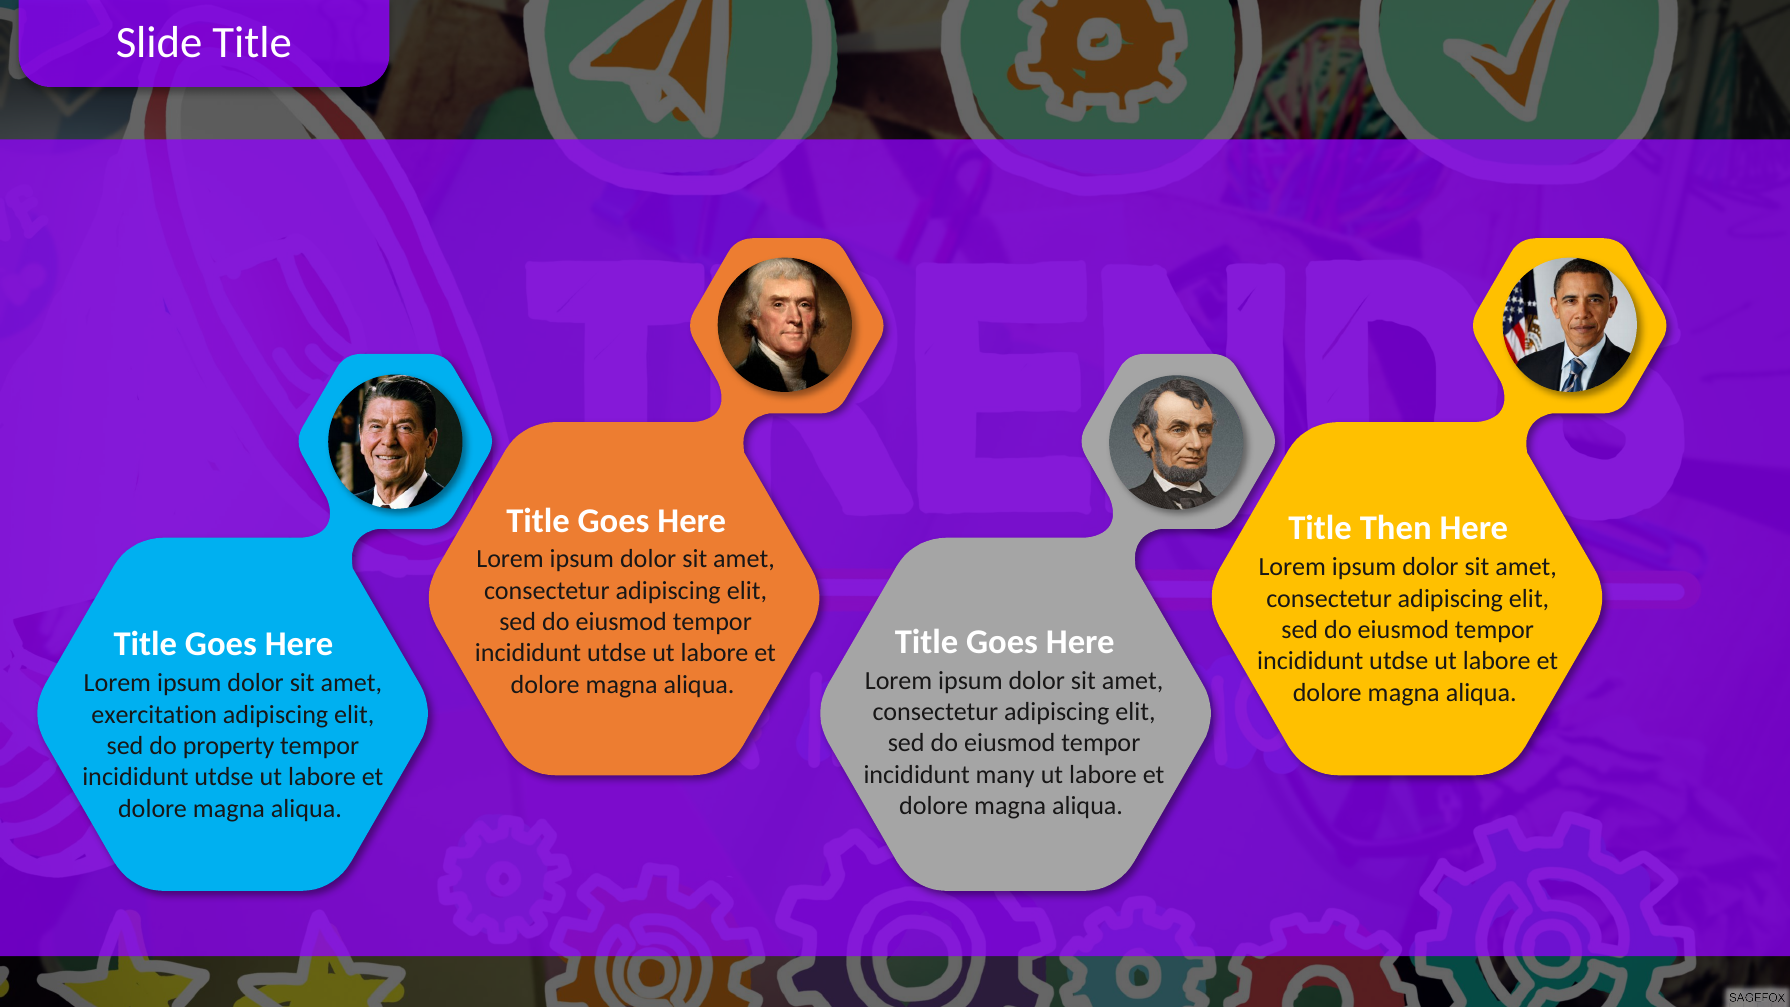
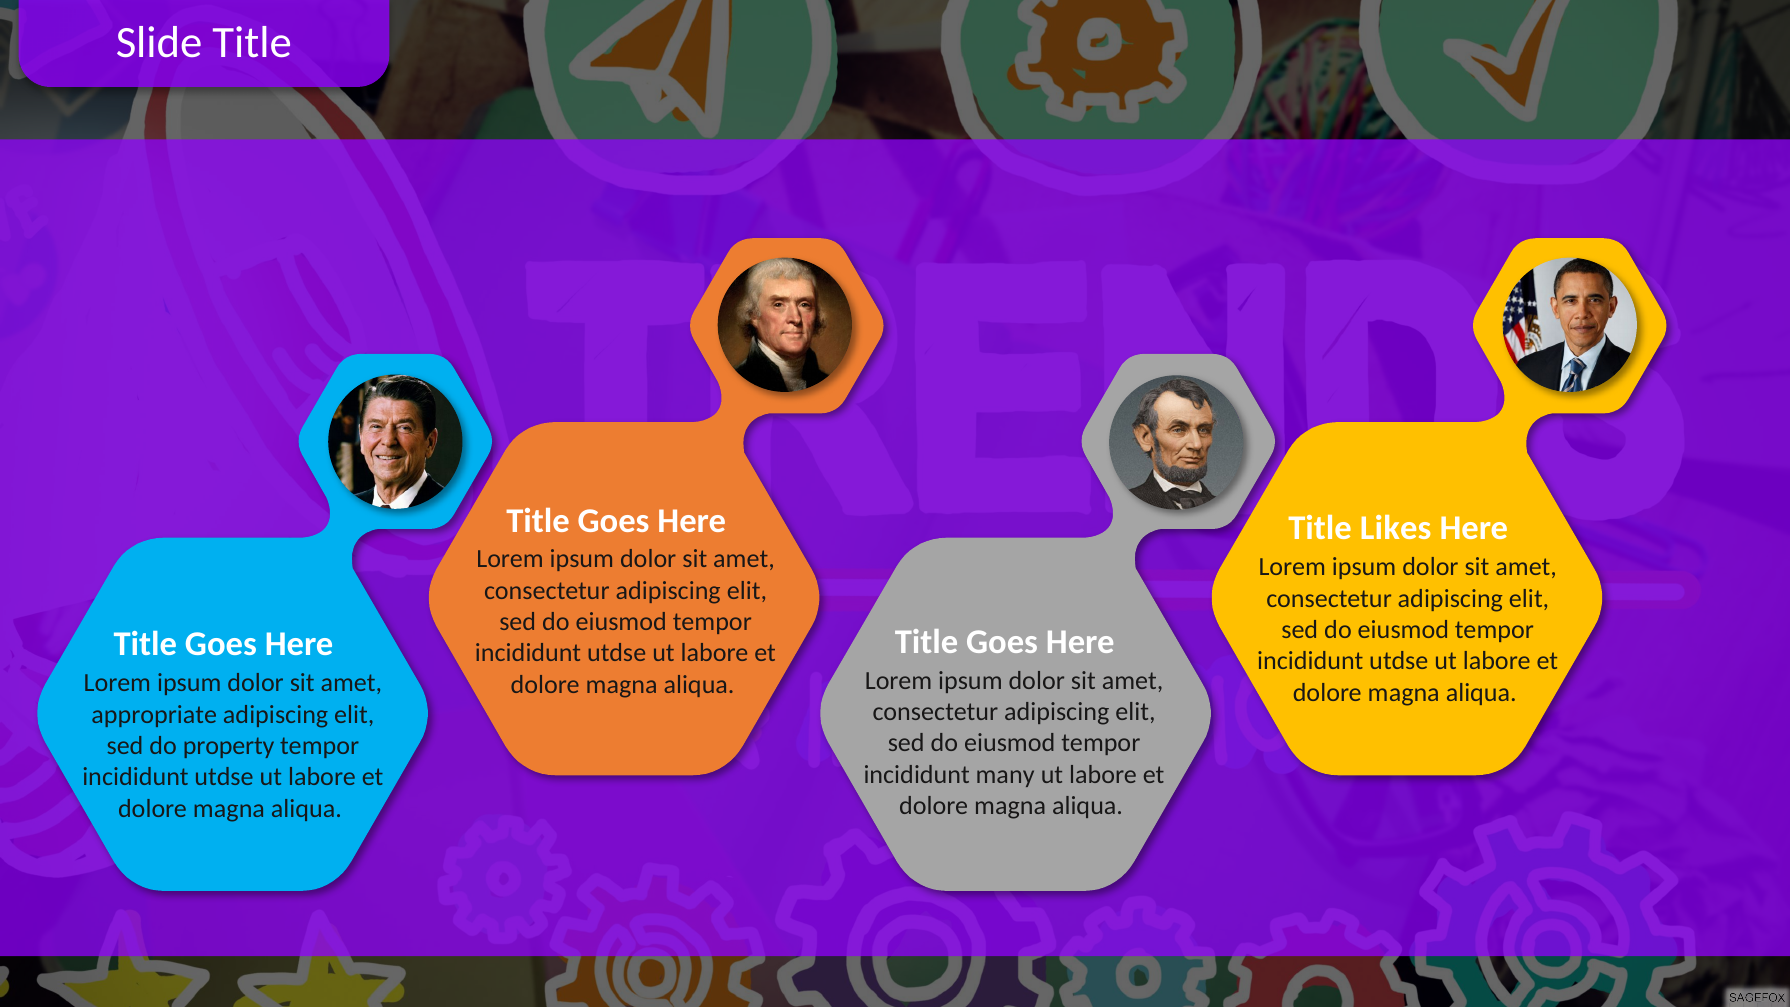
Then: Then -> Likes (1396, 528)
exercitation: exercitation -> appropriate (154, 714)
